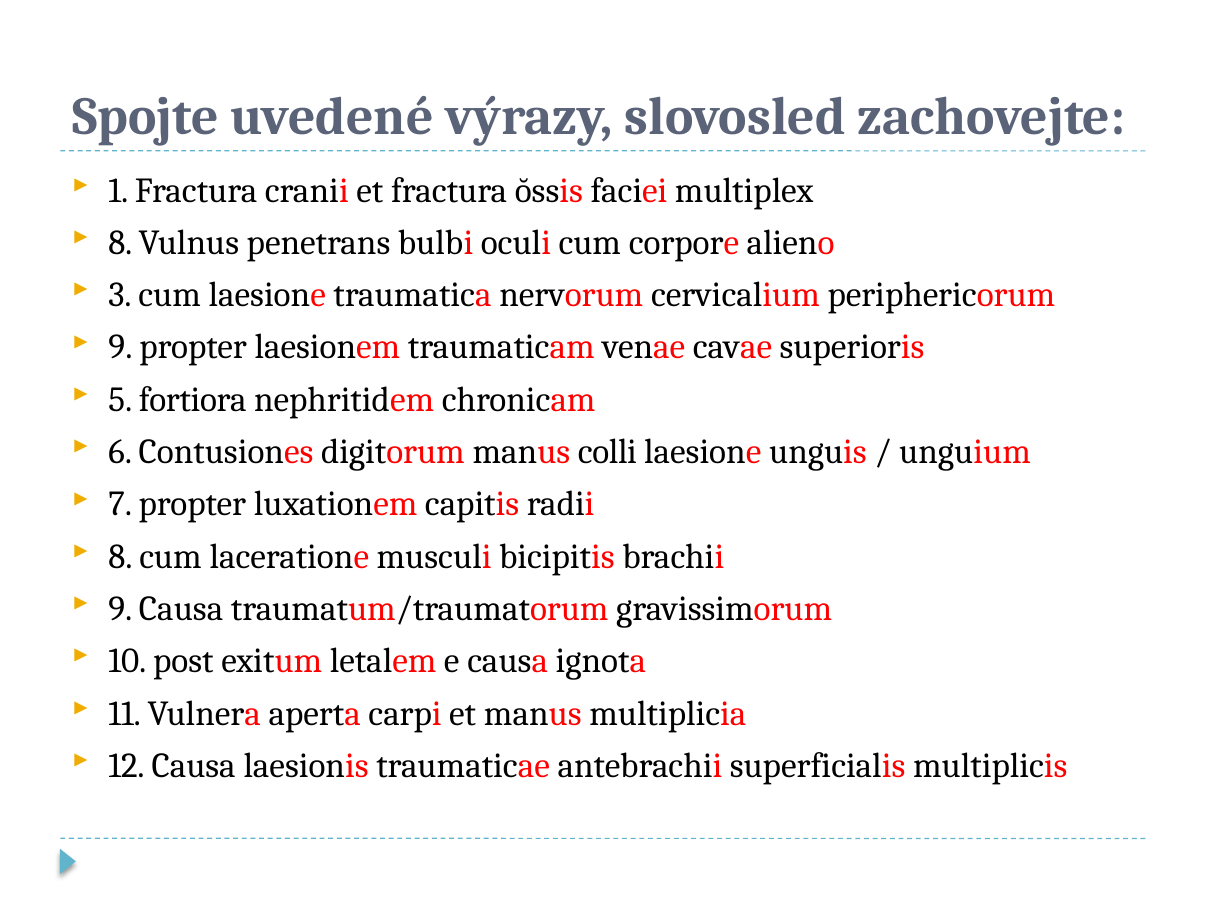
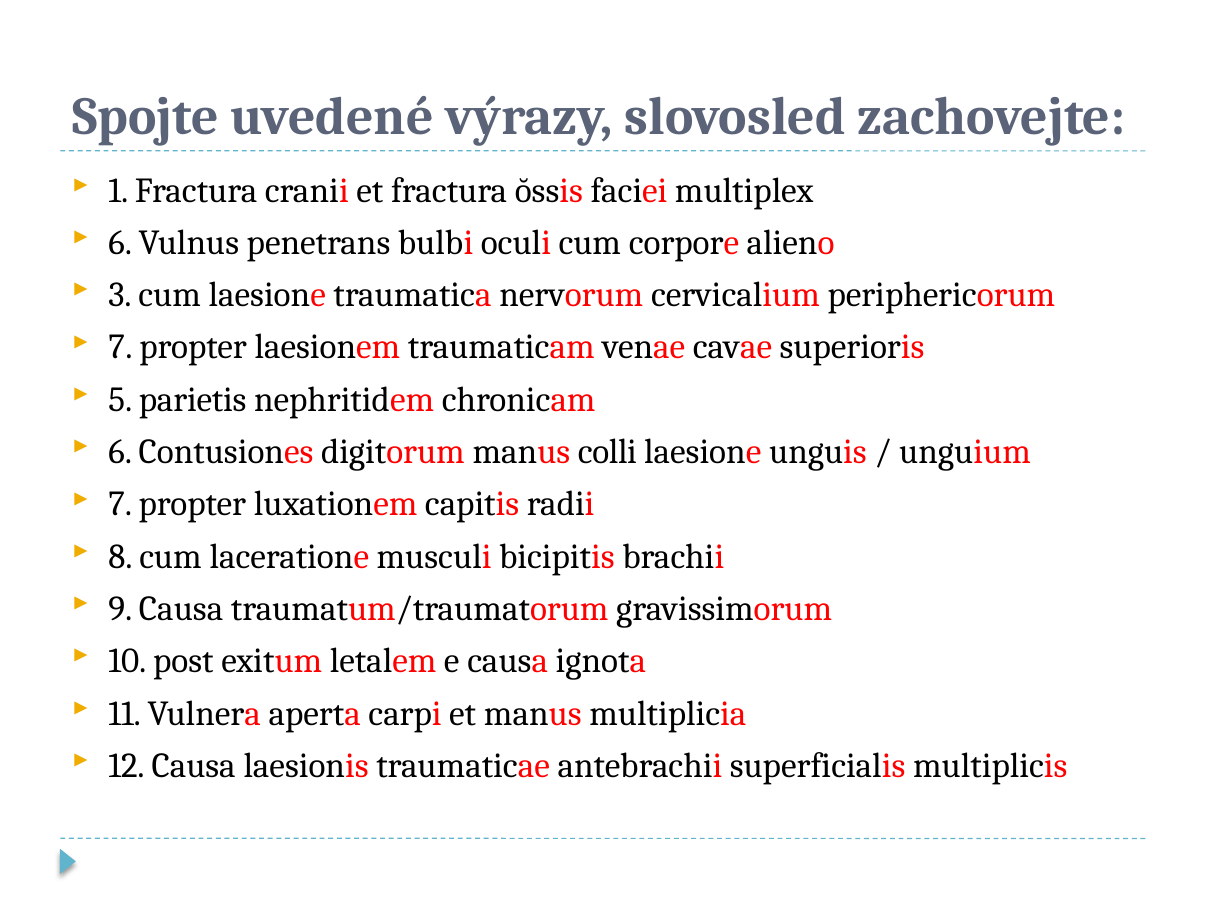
8: 8 -> 6 (120, 243)
9: 9 -> 7 (120, 347)
fortiora: fortiora -> parietis (193, 399)
